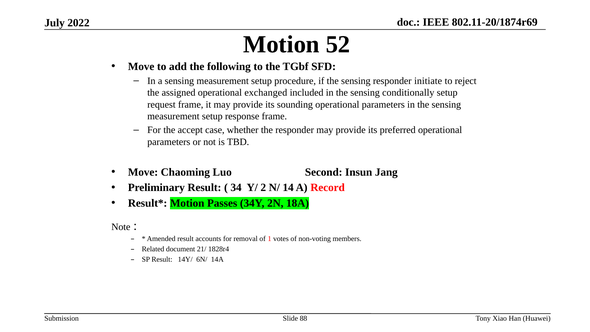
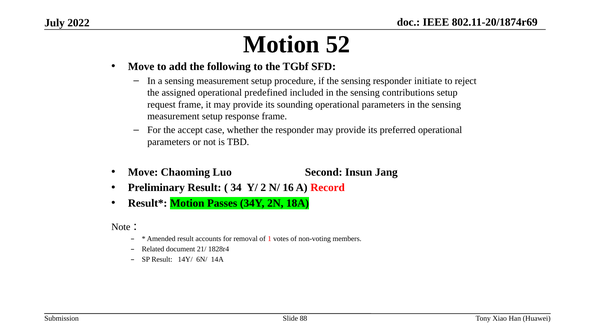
exchanged: exchanged -> predefined (266, 93)
conditionally: conditionally -> contributions (408, 93)
14: 14 -> 16 (288, 188)
